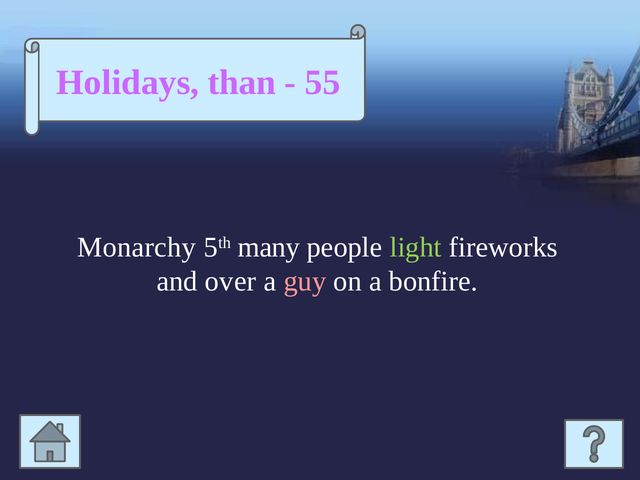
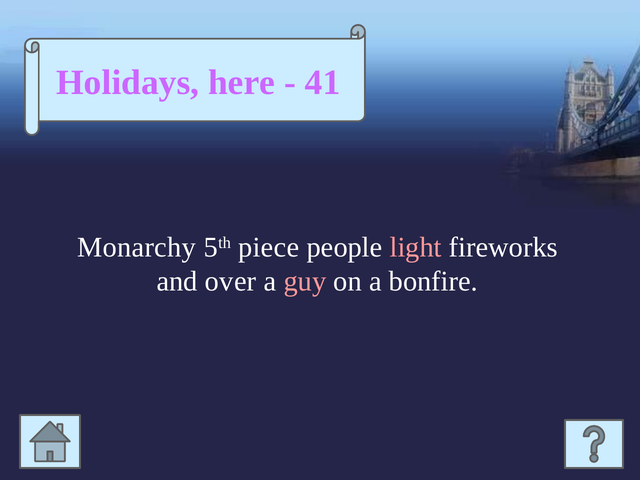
than: than -> here (242, 82)
55: 55 -> 41 (323, 82)
many: many -> piece (269, 247)
light colour: light green -> pink (416, 247)
